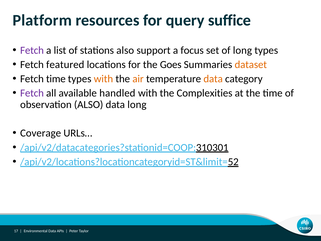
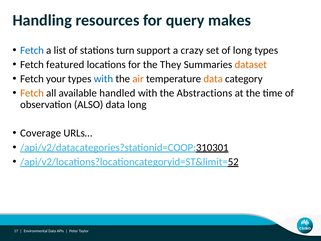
Platform: Platform -> Handling (42, 20)
suffice: suffice -> makes (230, 20)
Fetch colour: purple -> blue (32, 50)
stations also: also -> turn (125, 50)
focus: focus -> crazy (192, 50)
Goes: Goes -> They (171, 64)
Fetch time: time -> your (56, 79)
with colour: orange -> blue (103, 79)
Fetch colour: purple -> orange (32, 93)
Complexities: Complexities -> Abstractions (204, 93)
